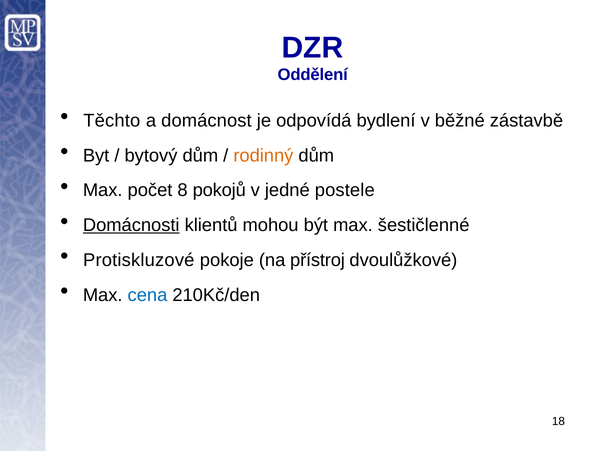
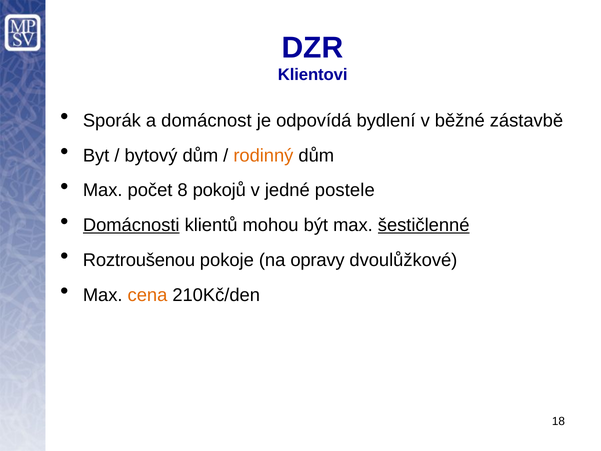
Oddělení: Oddělení -> Klientovi (313, 75)
Těchto: Těchto -> Sporák (112, 120)
šestičlenné underline: none -> present (424, 225)
Protiskluzové: Protiskluzové -> Roztroušenou (139, 260)
přístroj: přístroj -> opravy (318, 260)
cena colour: blue -> orange (147, 295)
